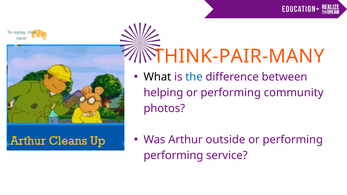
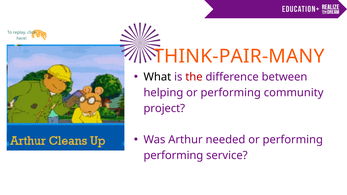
the colour: blue -> red (194, 77)
photos: photos -> project (164, 108)
outside: outside -> needed (225, 140)
